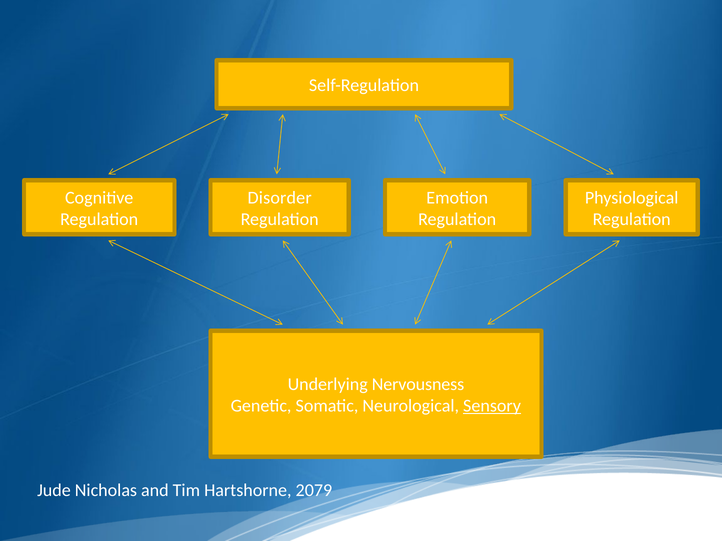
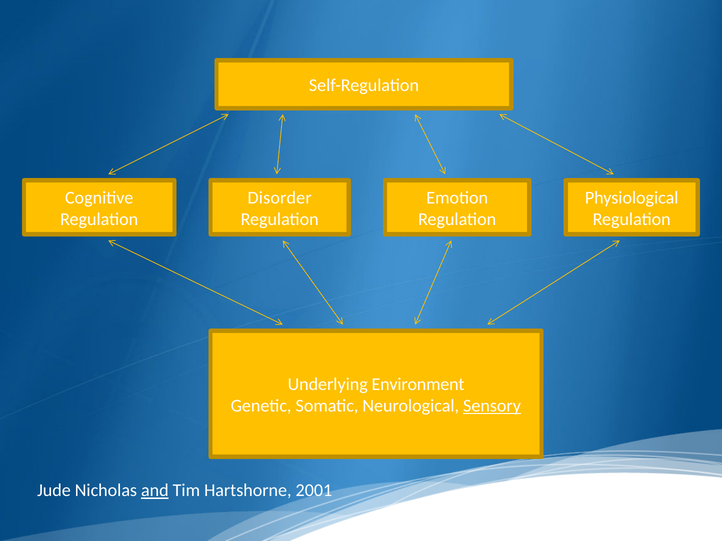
Nervousness: Nervousness -> Environment (418, 385)
and underline: none -> present (155, 491)
2079: 2079 -> 2001 (314, 491)
